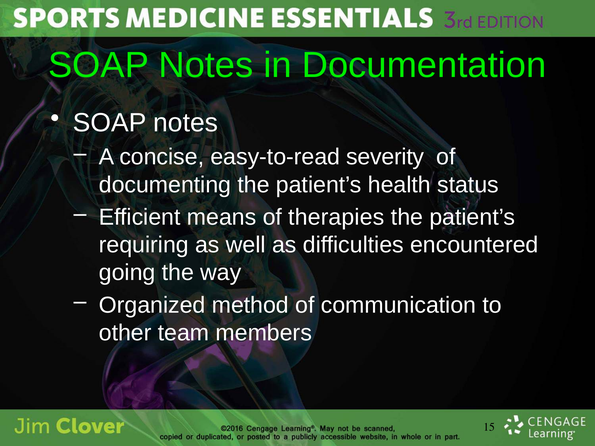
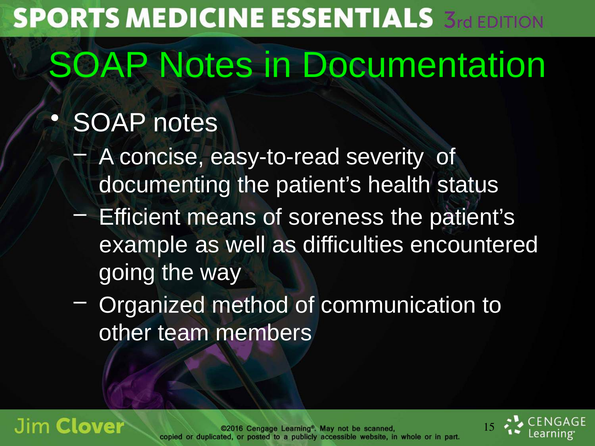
therapies: therapies -> soreness (336, 217)
requiring: requiring -> example (144, 245)
